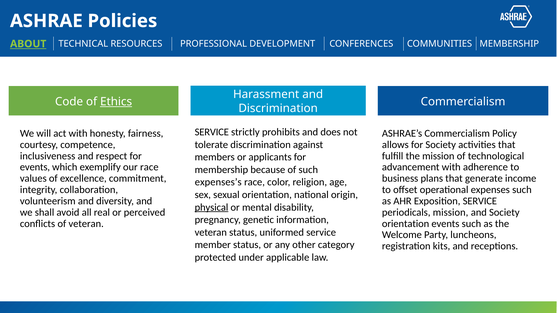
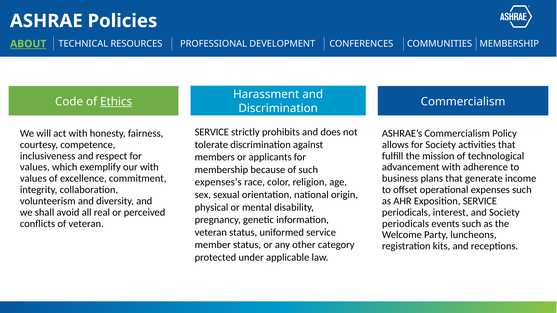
events: events -> values (35, 167)
our race: race -> with (149, 167)
physical underline: present -> none (211, 207)
periodicals mission: mission -> interest (451, 212)
orientation: orientation -> periodicals (406, 224)
